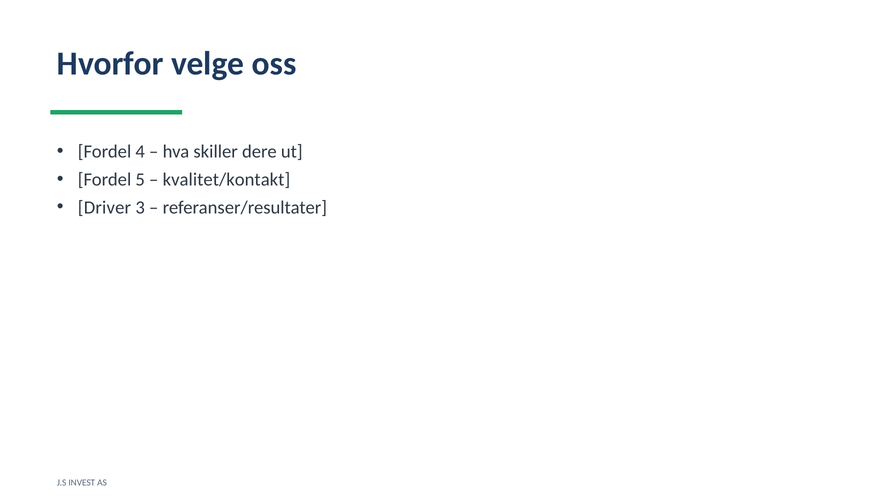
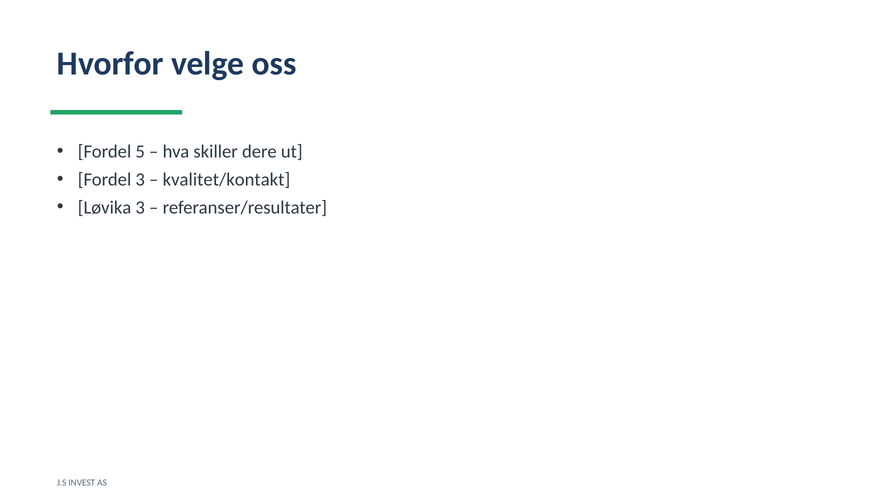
4: 4 -> 5 (140, 151)
Fordel 5: 5 -> 3 (140, 179)
Driver: Driver -> Løvika (105, 207)
